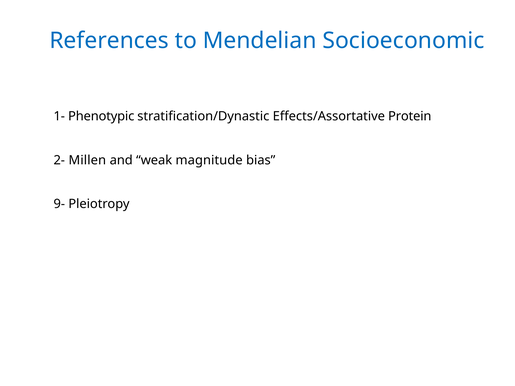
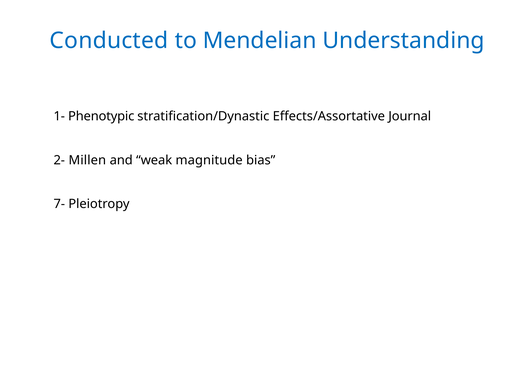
References: References -> Conducted (109, 41)
Socioeconomic: Socioeconomic -> Understanding (404, 41)
Protein: Protein -> Journal (410, 116)
9-: 9- -> 7- (59, 204)
